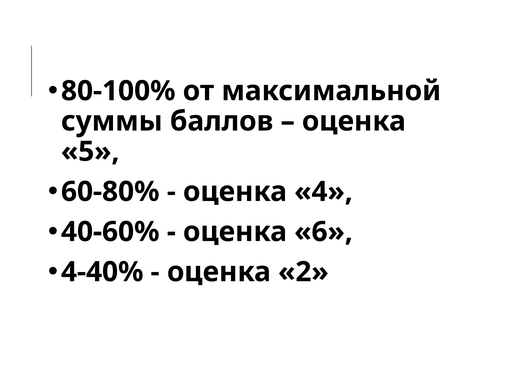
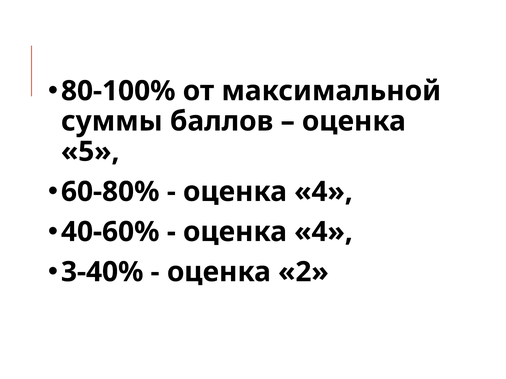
6: 6 -> 4 (324, 232)
4-40%: 4-40% -> 3-40% (102, 272)
